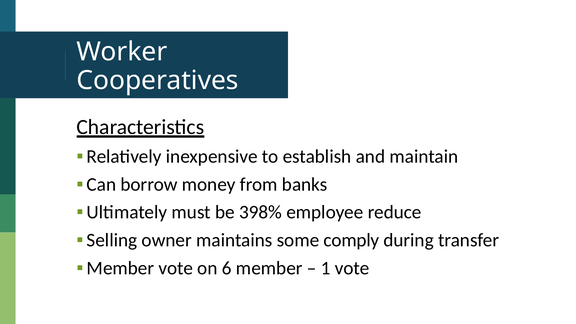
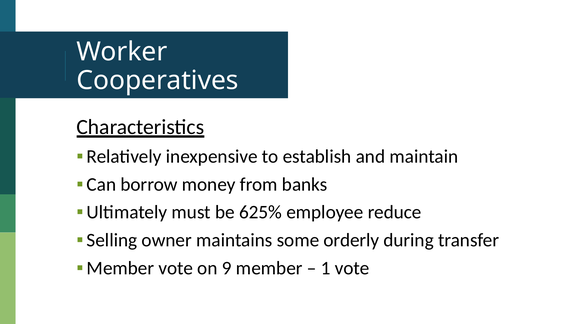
398%: 398% -> 625% (261, 212)
comply: comply -> orderly (351, 240)
6: 6 -> 9 (227, 268)
